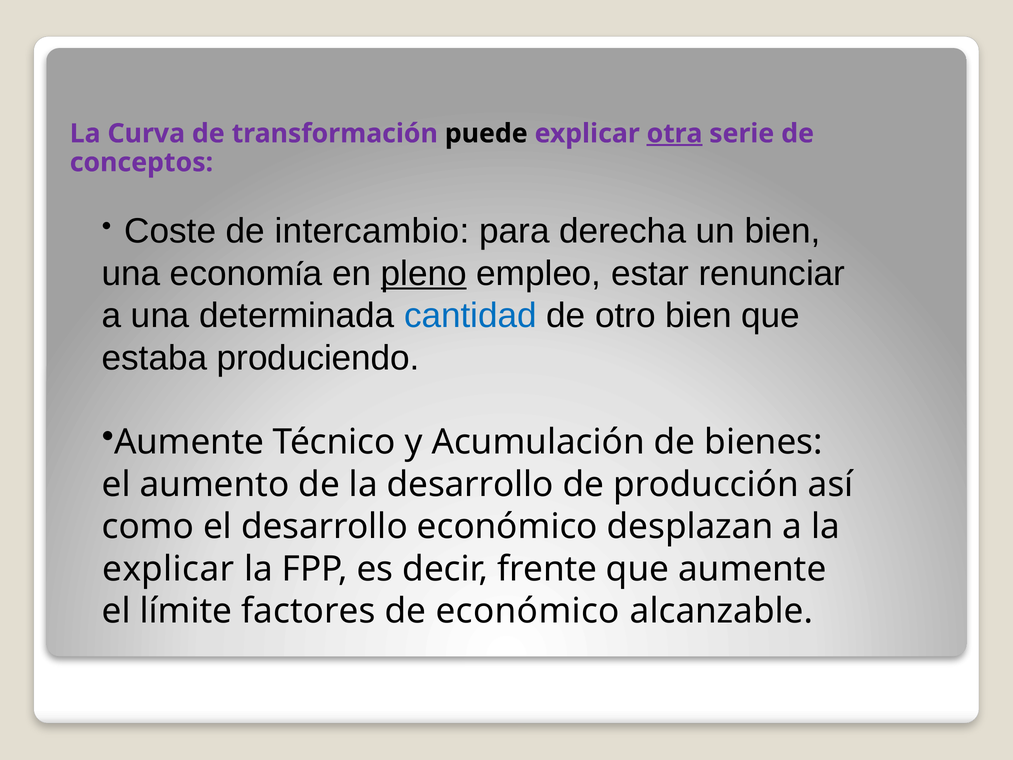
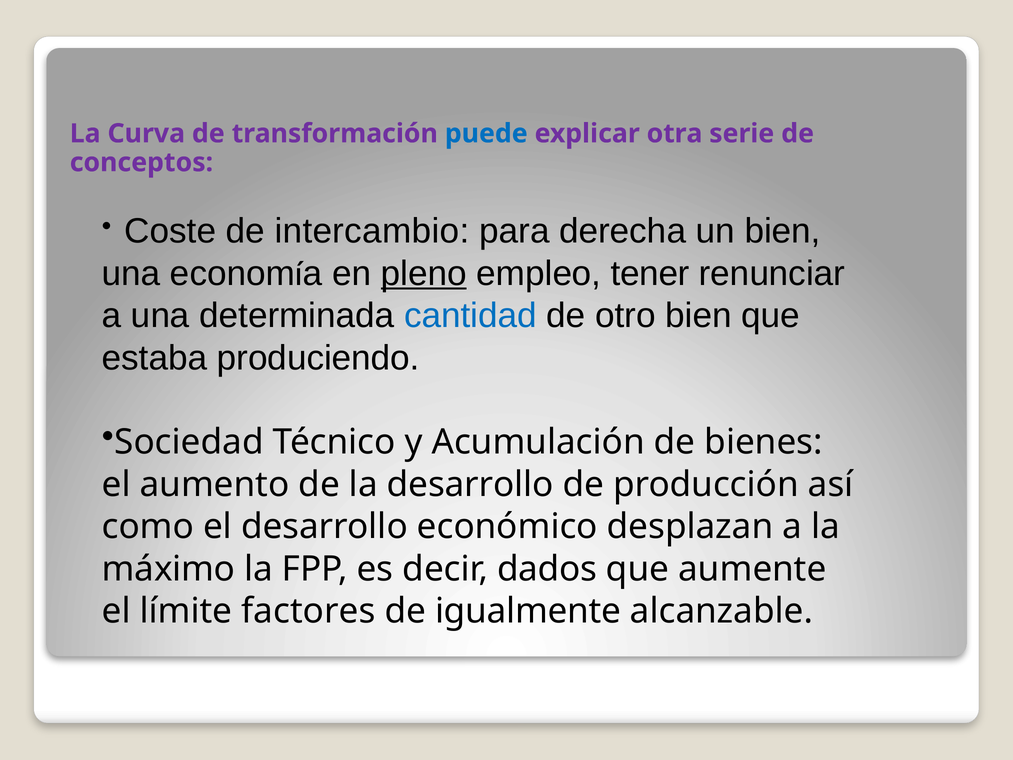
puede colour: black -> blue (486, 133)
otra underline: present -> none (675, 133)
estar: estar -> tener (650, 273)
Aumente: Aumente -> Sociedad (189, 442)
explicar: explicar -> máximo (169, 569)
frente: frente -> dados (547, 569)
de económico: económico -> igualmente (528, 611)
